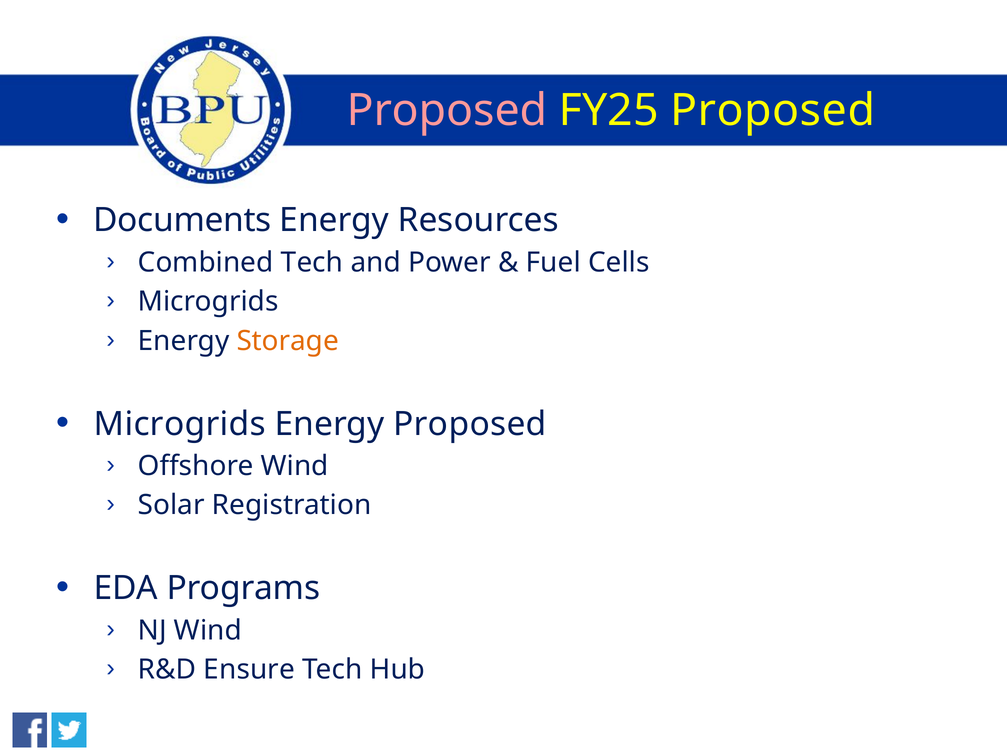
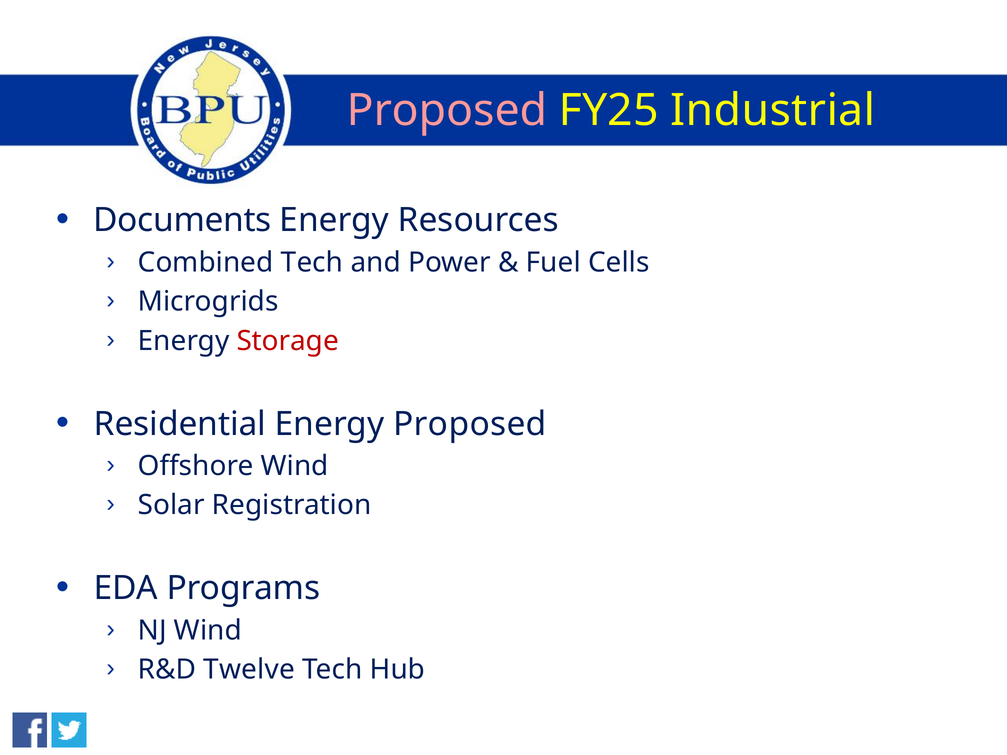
FY25 Proposed: Proposed -> Industrial (773, 110)
Storage colour: orange -> red (288, 341)
Microgrids: Microgrids -> Residential (180, 424)
Ensure: Ensure -> Twelve (249, 670)
